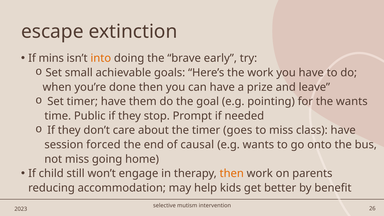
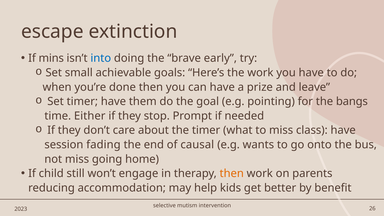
into colour: orange -> blue (101, 58)
the wants: wants -> bangs (352, 102)
Public: Public -> Either (90, 116)
goes: goes -> what (238, 130)
forced: forced -> fading (103, 145)
